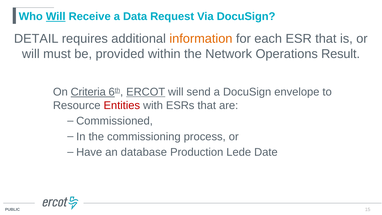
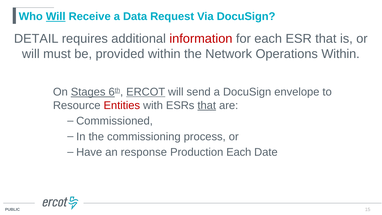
information colour: orange -> red (201, 39)
Operations Result: Result -> Within (341, 54)
Criteria: Criteria -> Stages (88, 92)
that underline: none -> present (207, 105)
database: database -> response (144, 152)
Production Lede: Lede -> Each (239, 152)
